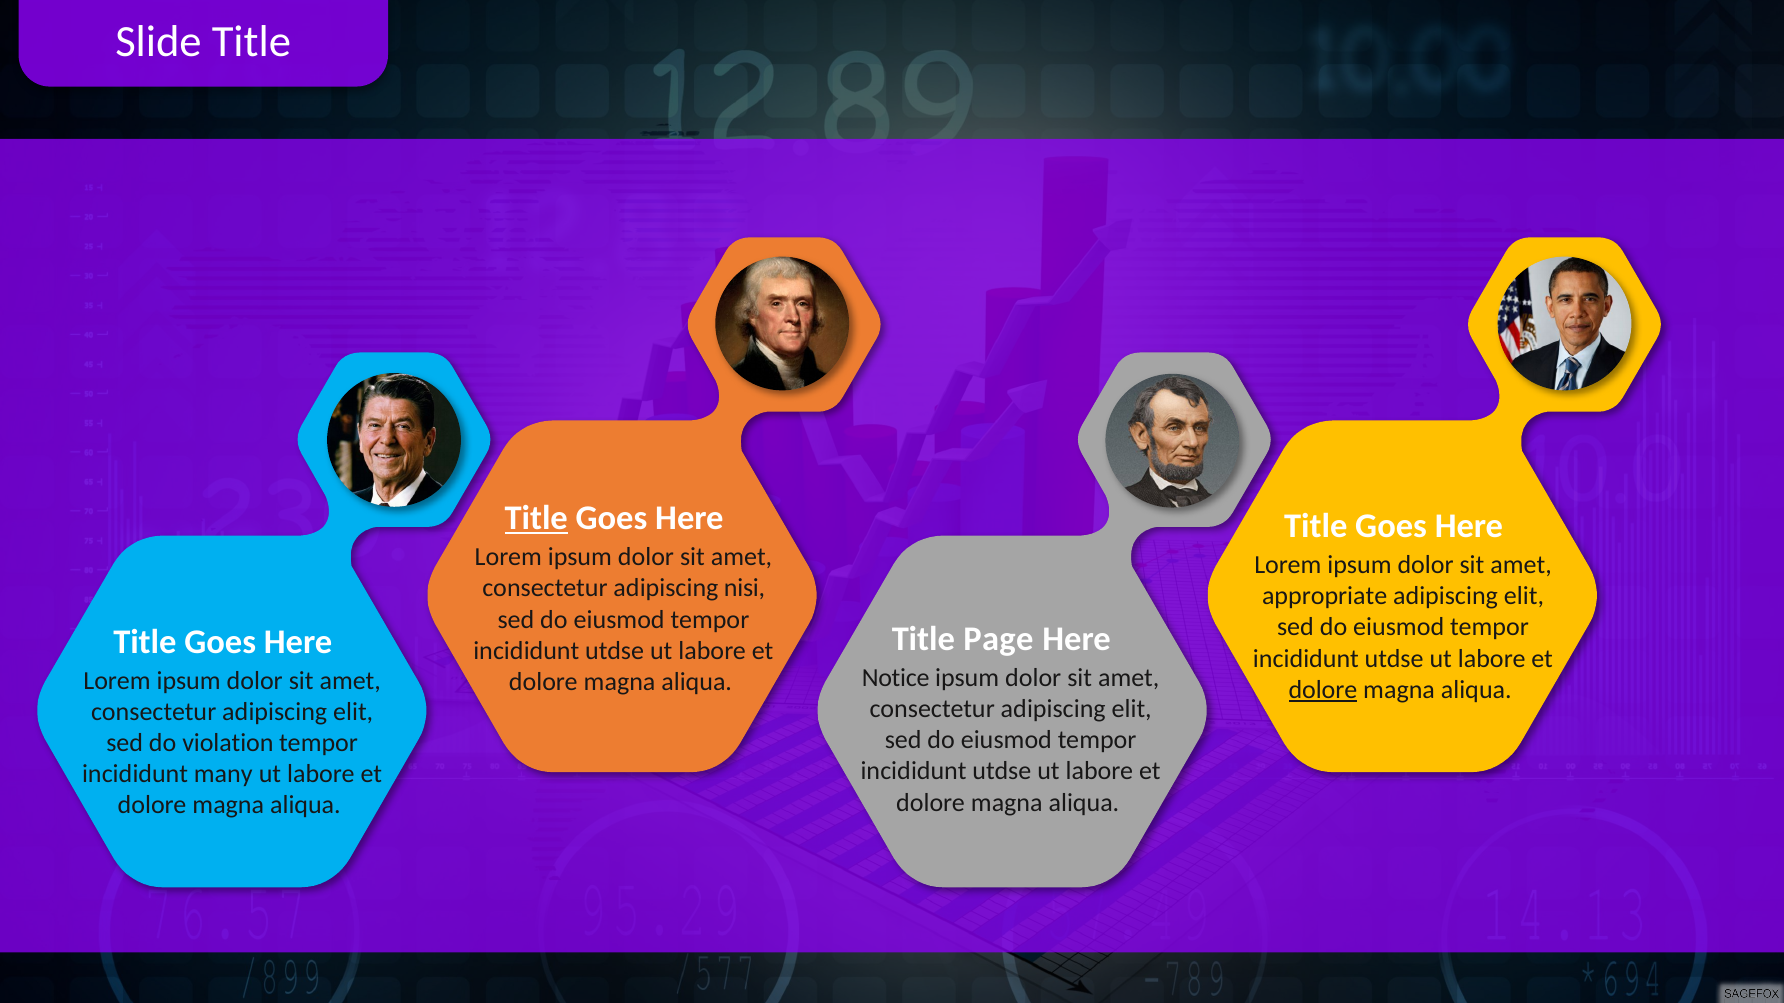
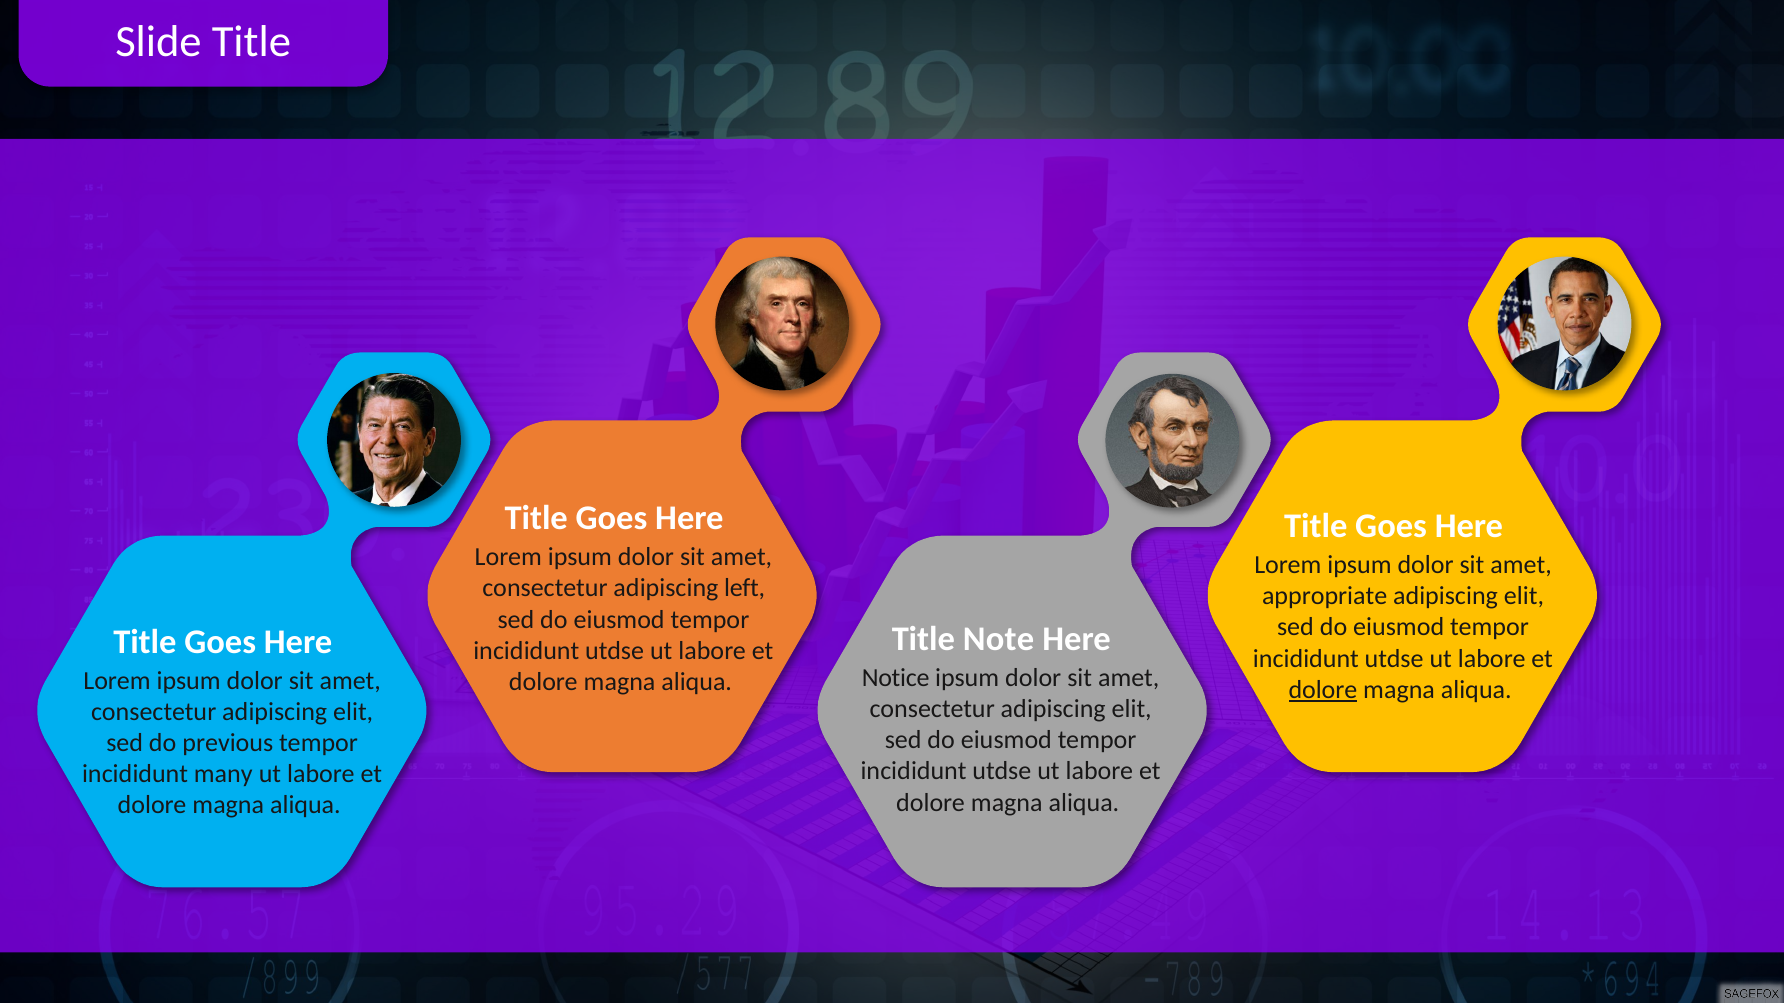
Title underline: present -> none (536, 519)
nisi: nisi -> left (745, 589)
Page: Page -> Note (999, 639)
violation: violation -> previous (228, 743)
